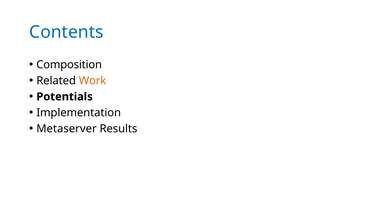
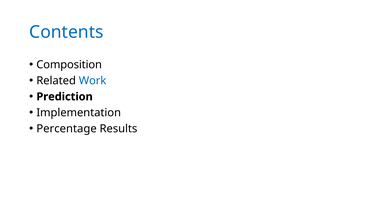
Work colour: orange -> blue (93, 81)
Potentials: Potentials -> Prediction (65, 97)
Metaserver: Metaserver -> Percentage (67, 129)
